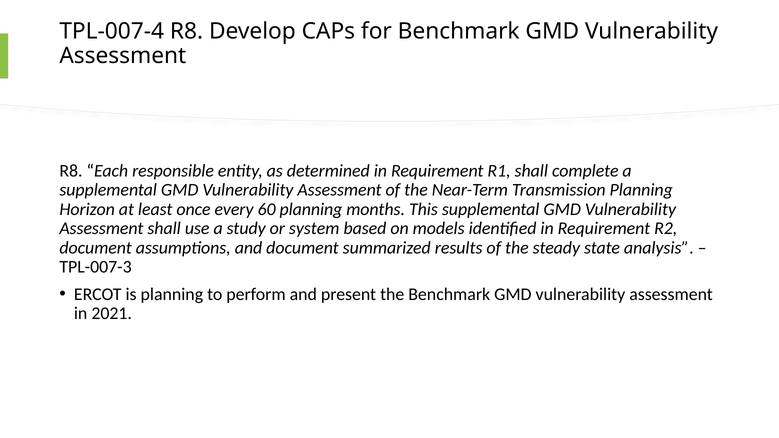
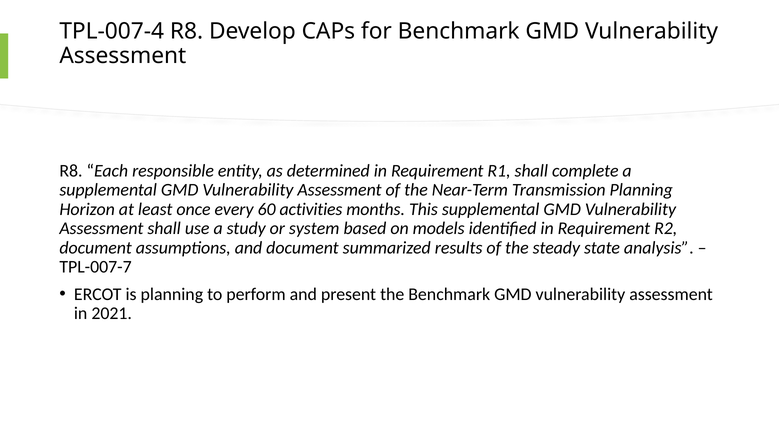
60 planning: planning -> activities (311, 209)
TPL-007-3: TPL-007-3 -> TPL-007-7 (96, 267)
